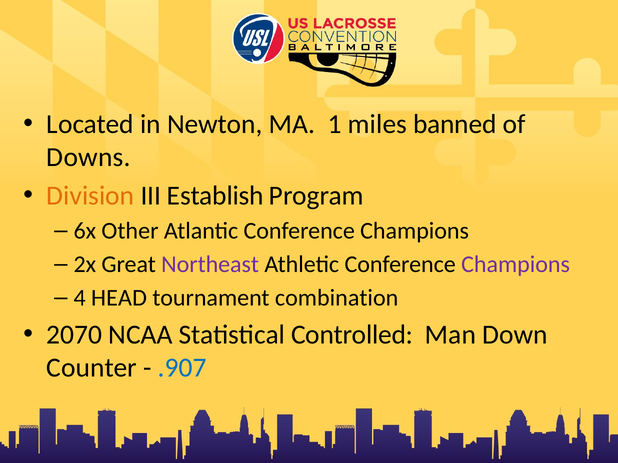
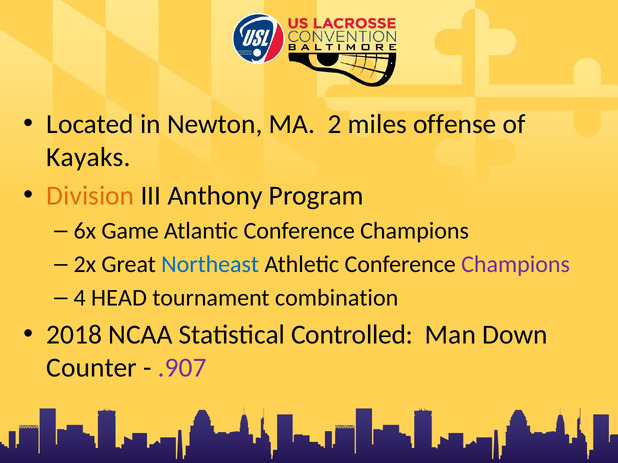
1: 1 -> 2 (335, 124)
banned: banned -> offense (455, 124)
Downs: Downs -> Kayaks (89, 157)
Establish: Establish -> Anthony (215, 196)
Other: Other -> Game (130, 231)
Northeast colour: purple -> blue (210, 265)
2070: 2070 -> 2018 (74, 335)
.907 colour: blue -> purple (182, 368)
